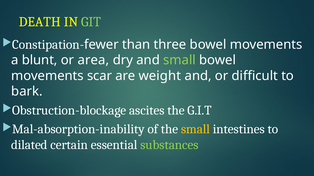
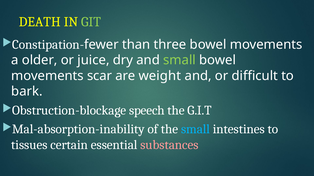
blunt: blunt -> older (40, 60)
area: area -> juice (93, 60)
ascites: ascites -> speech (147, 111)
small colour: yellow -> light blue (196, 130)
dilated: dilated -> tissues (29, 145)
substances colour: light green -> pink (169, 145)
